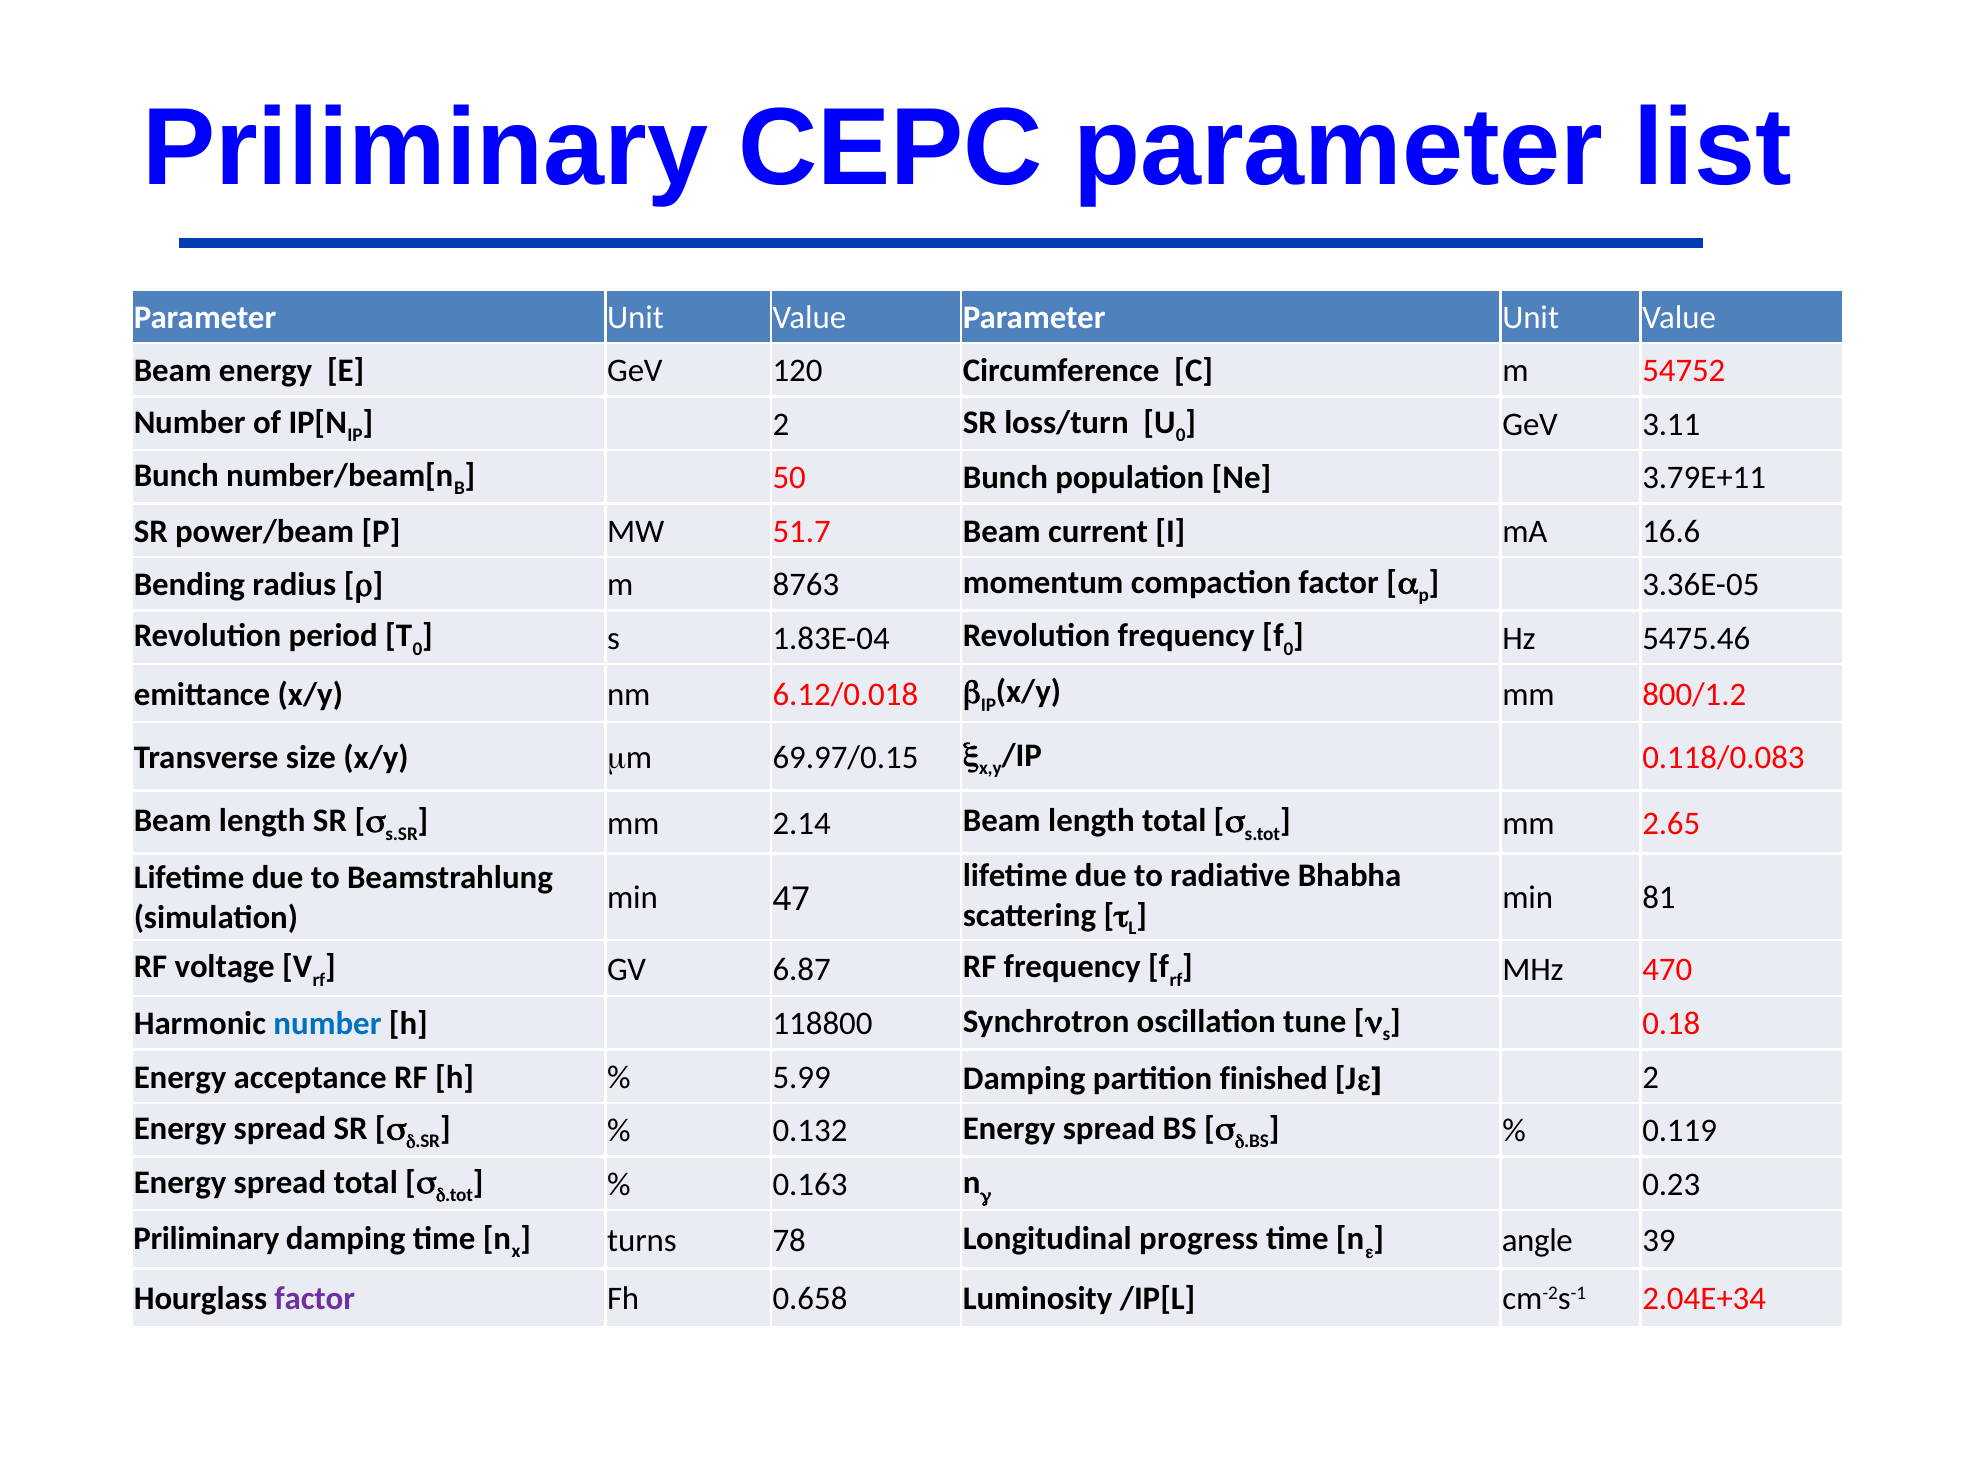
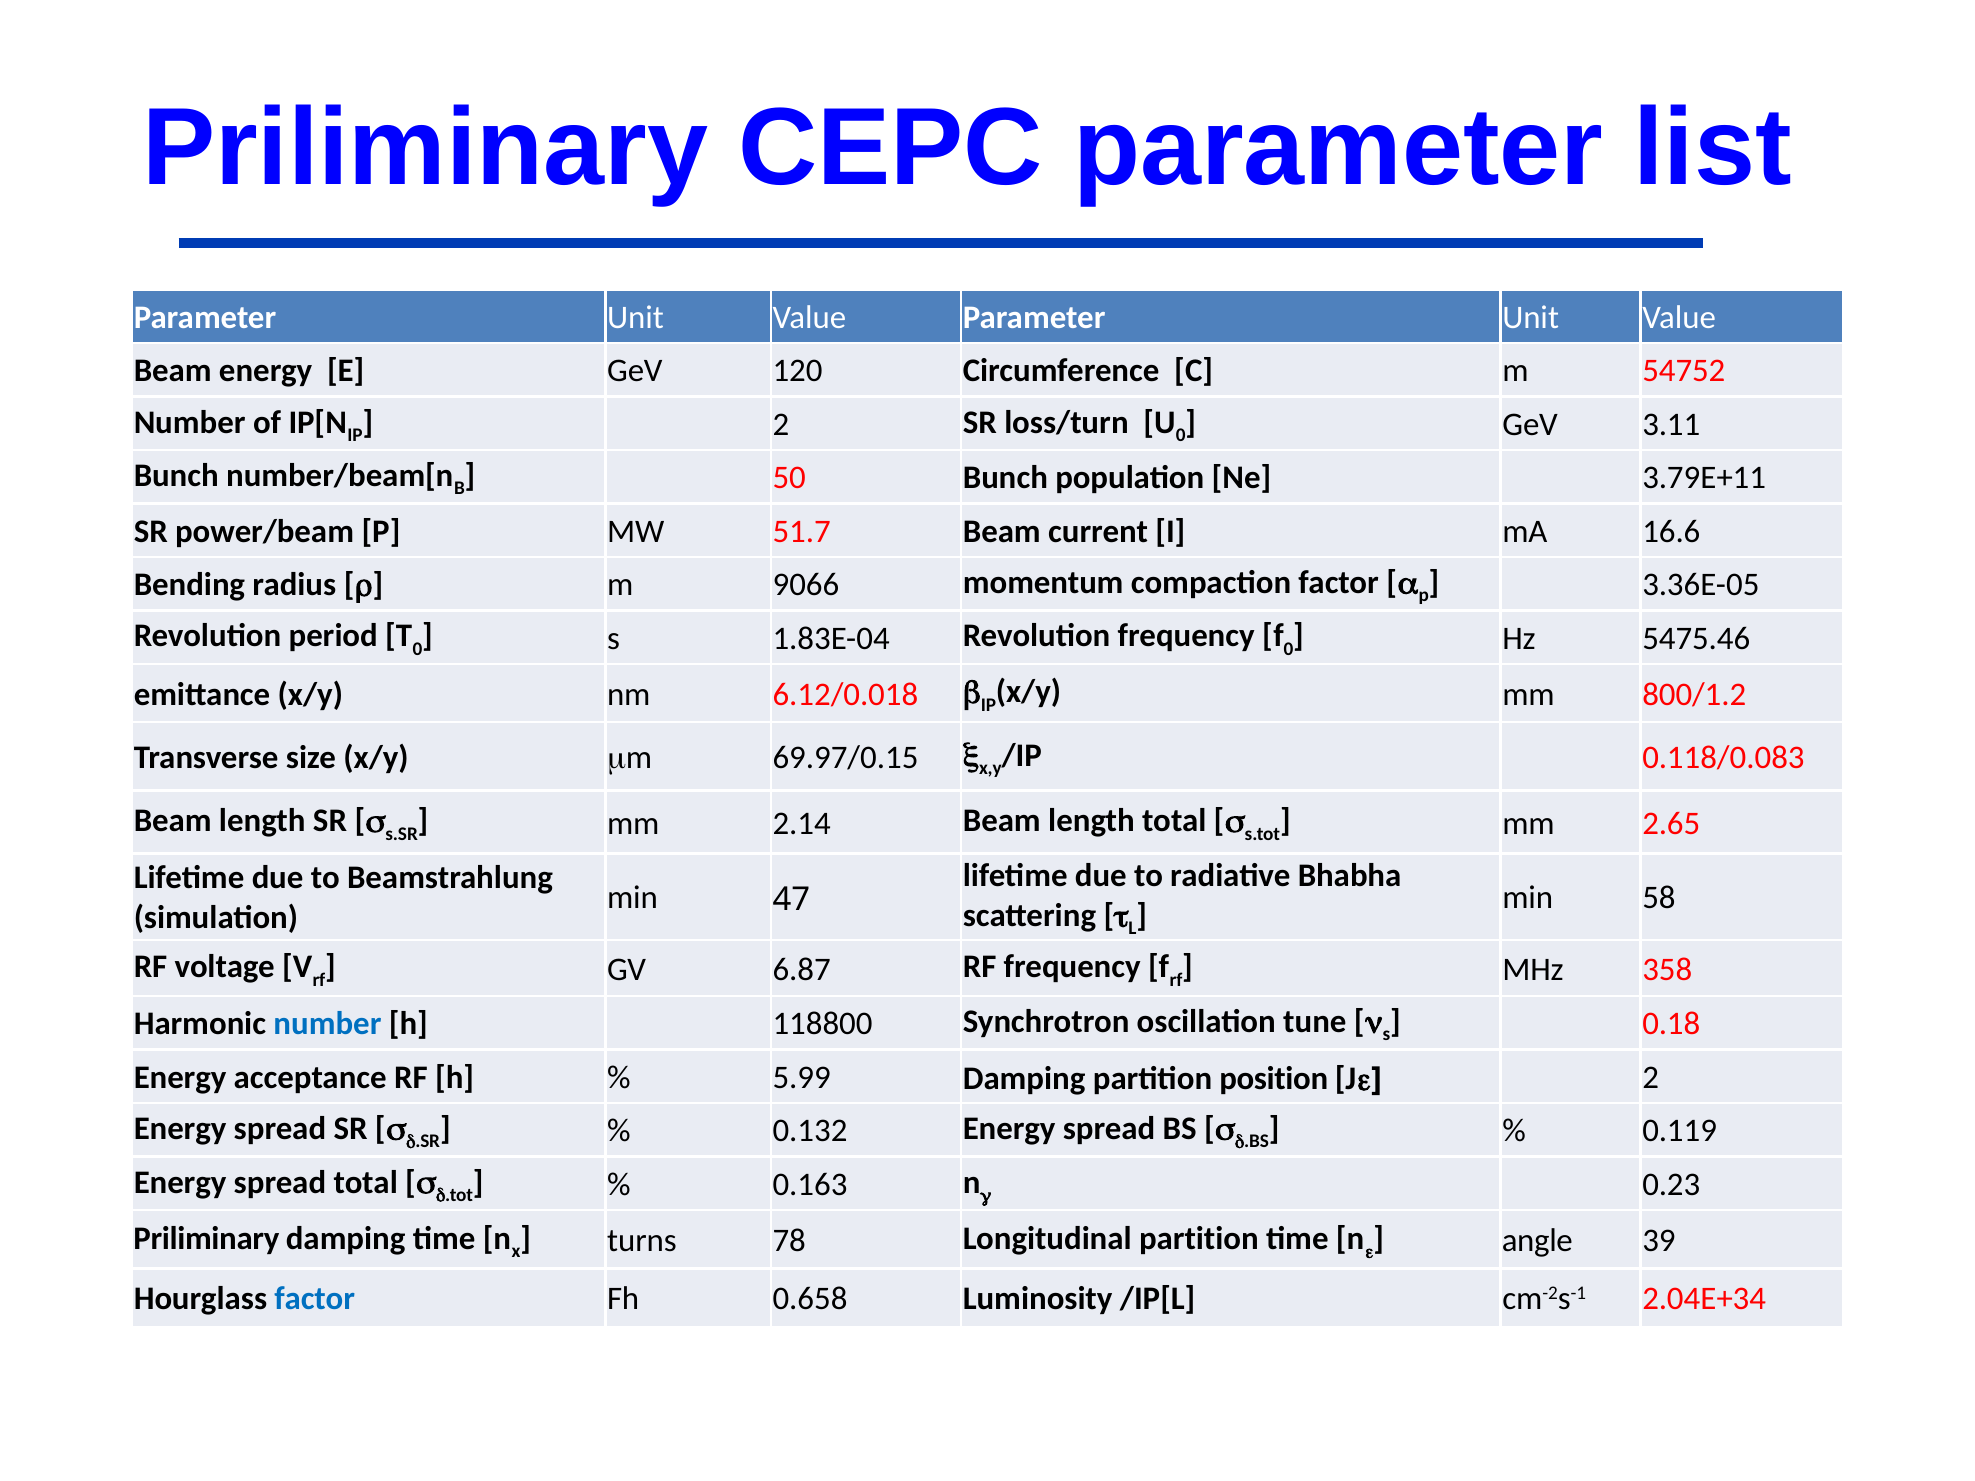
8763: 8763 -> 9066 (806, 585)
81: 81 -> 58 (1659, 898)
470: 470 -> 358 (1667, 969)
finished: finished -> position (1274, 1079)
Longitudinal progress: progress -> partition (1199, 1239)
factor colour: purple -> blue (315, 1299)
